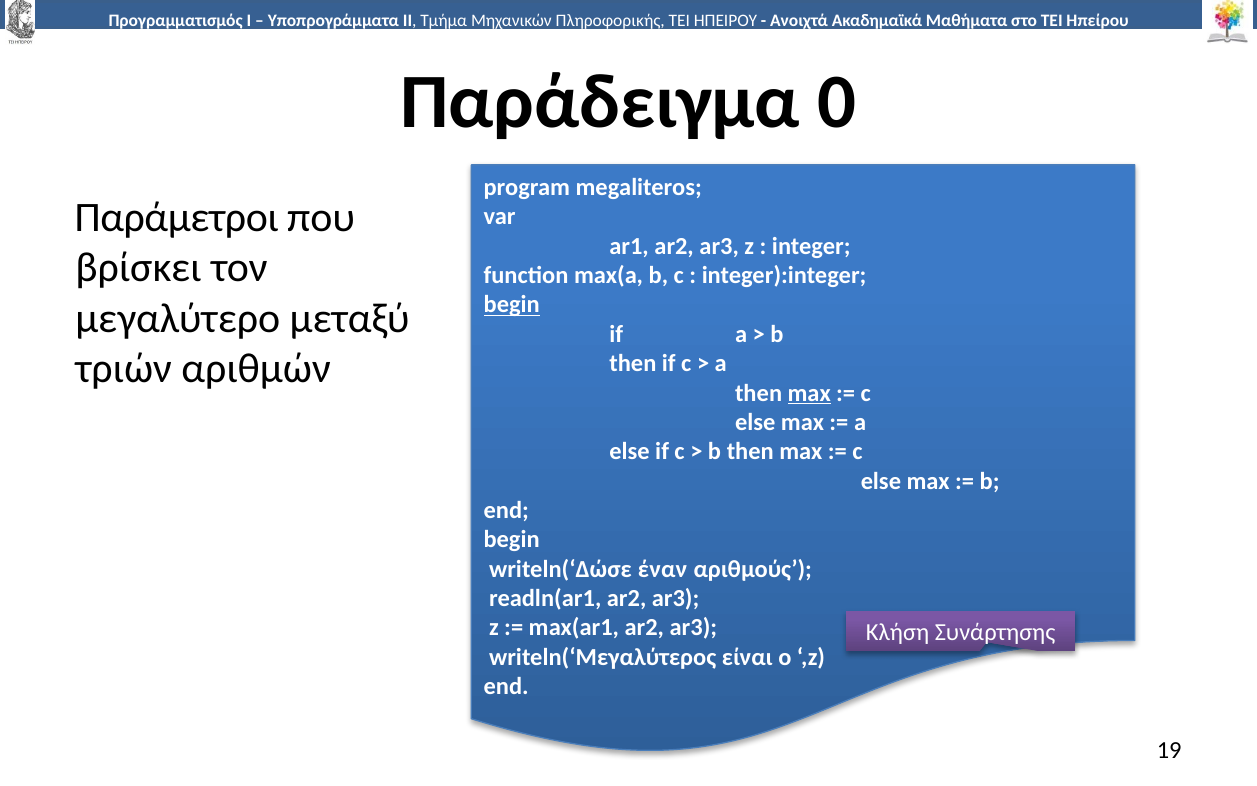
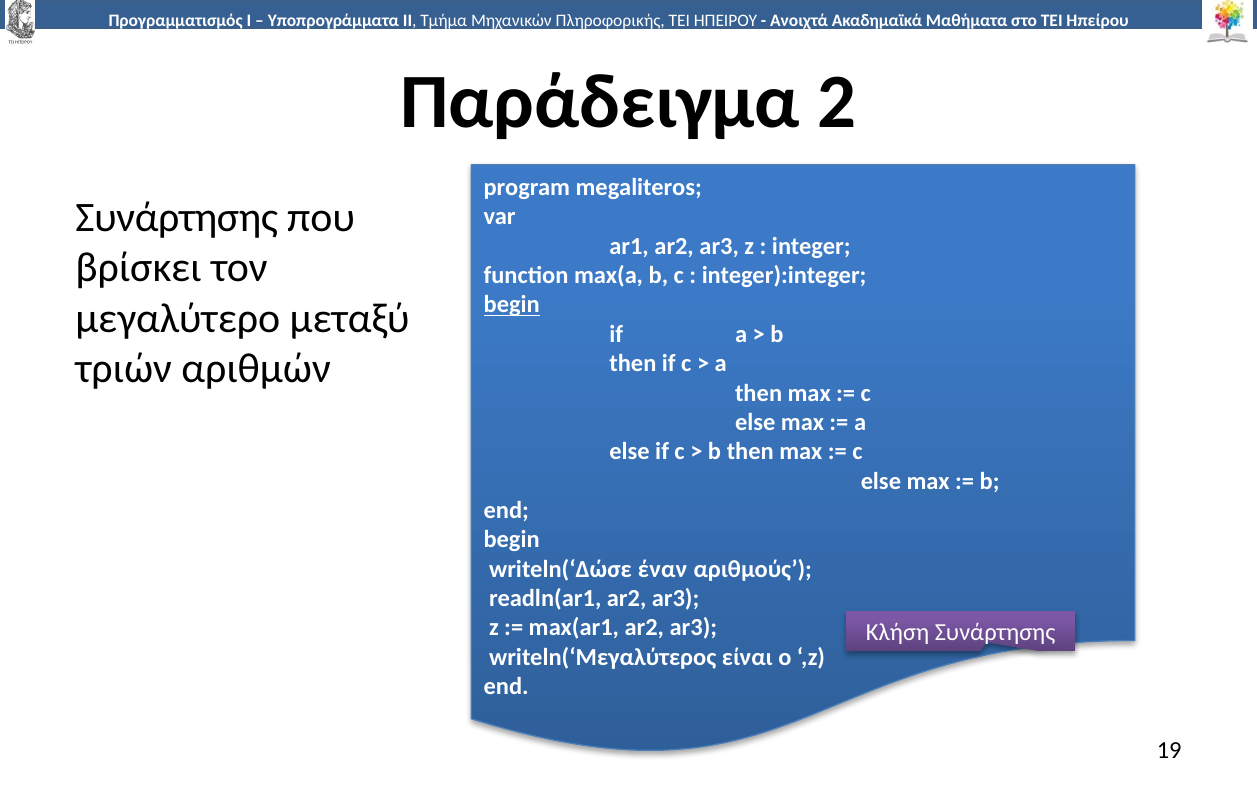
0: 0 -> 2 (837, 102)
Παράμετροι: Παράμετροι -> Συνάρτησης (177, 218)
max underline: present -> none (809, 393)
